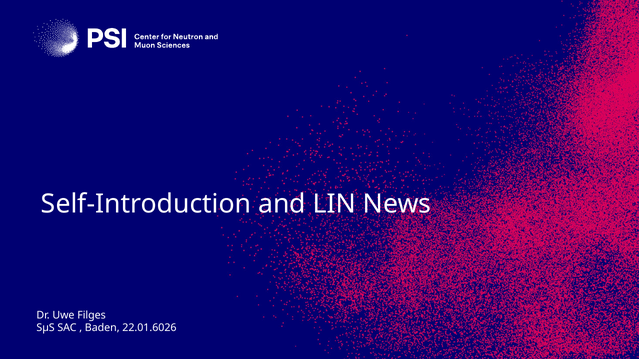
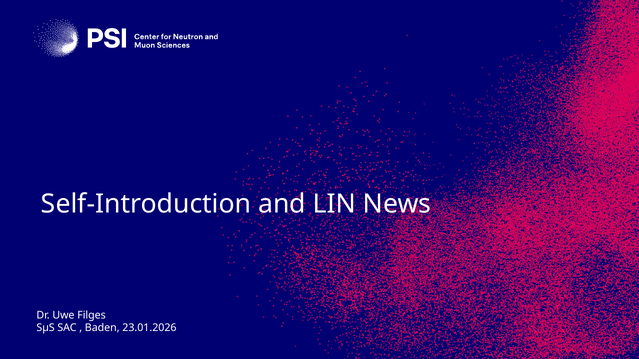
22.01.6026: 22.01.6026 -> 23.01.2026 (149, 328)
